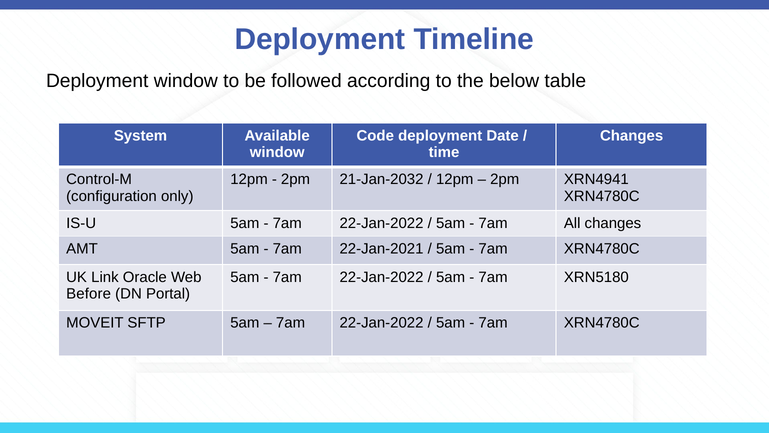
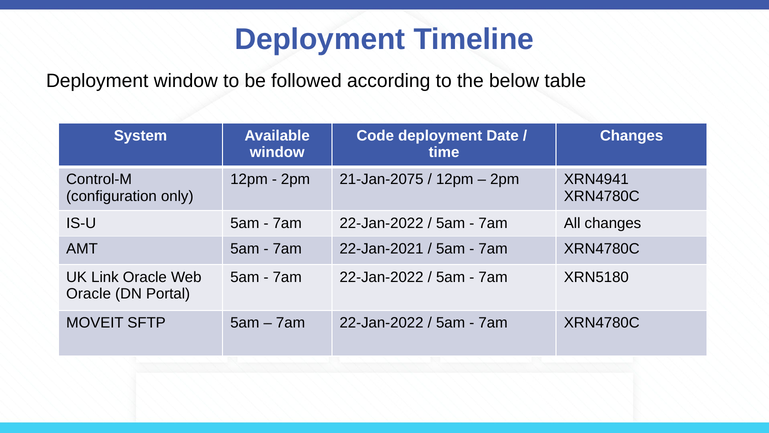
21-Jan-2032: 21-Jan-2032 -> 21-Jan-2075 (382, 179)
Before: Before -> Oracle (89, 294)
